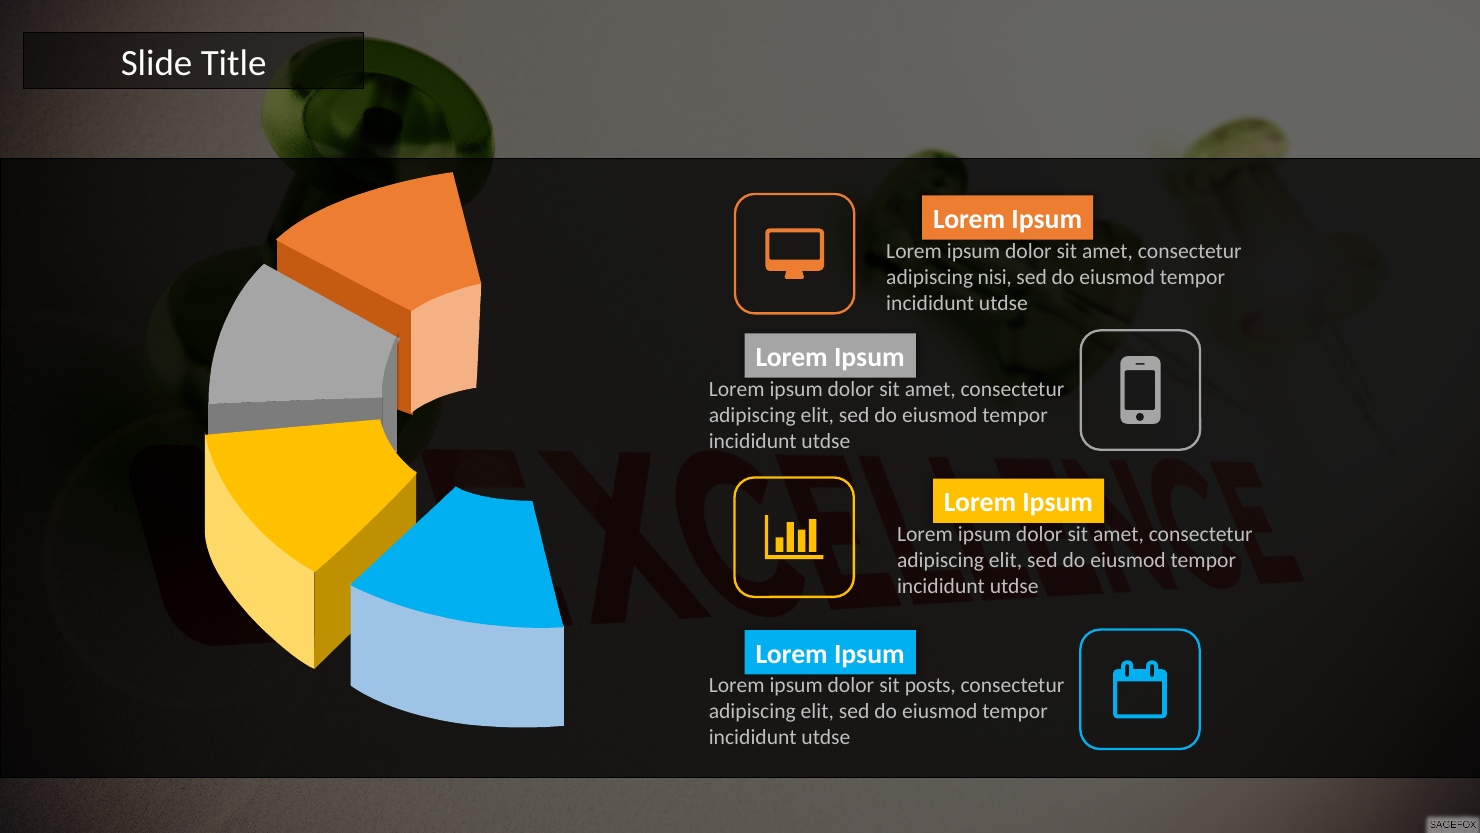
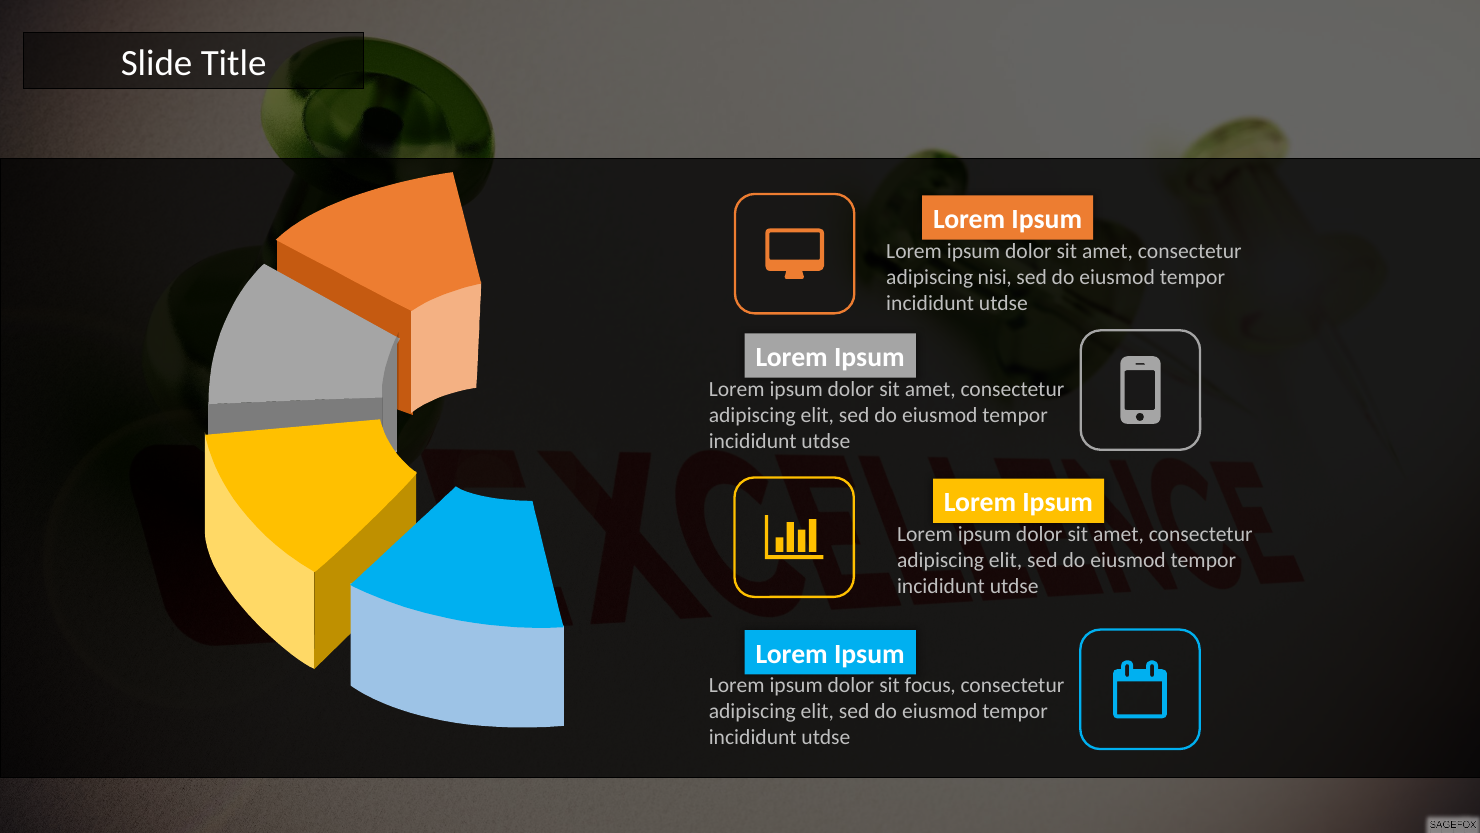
posts: posts -> focus (930, 685)
